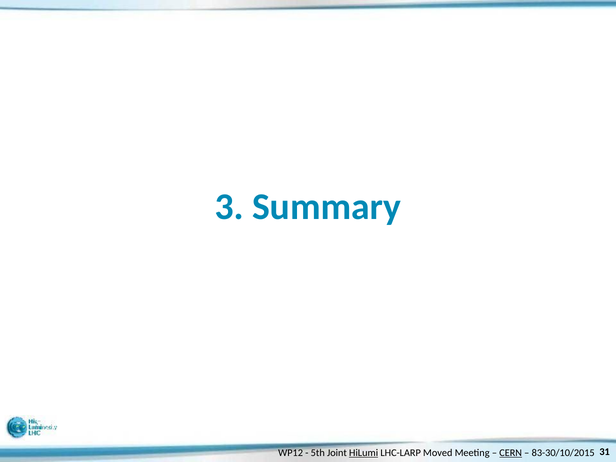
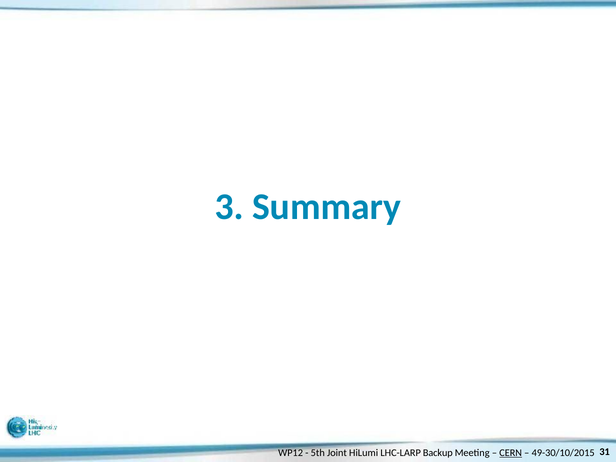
HiLumi underline: present -> none (364, 453)
Moved: Moved -> Backup (438, 453)
83-30/10/2015: 83-30/10/2015 -> 49-30/10/2015 (563, 453)
